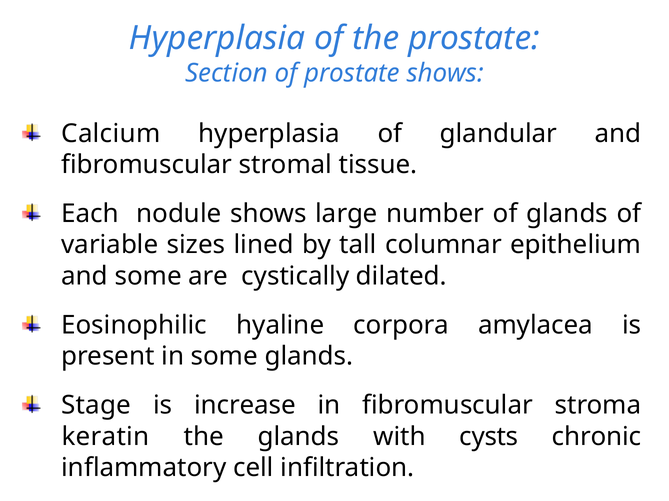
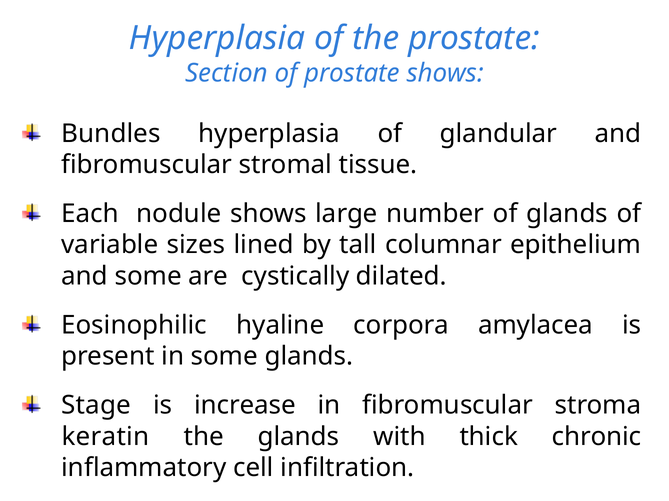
Calcium: Calcium -> Bundles (111, 134)
cysts: cysts -> thick (489, 437)
